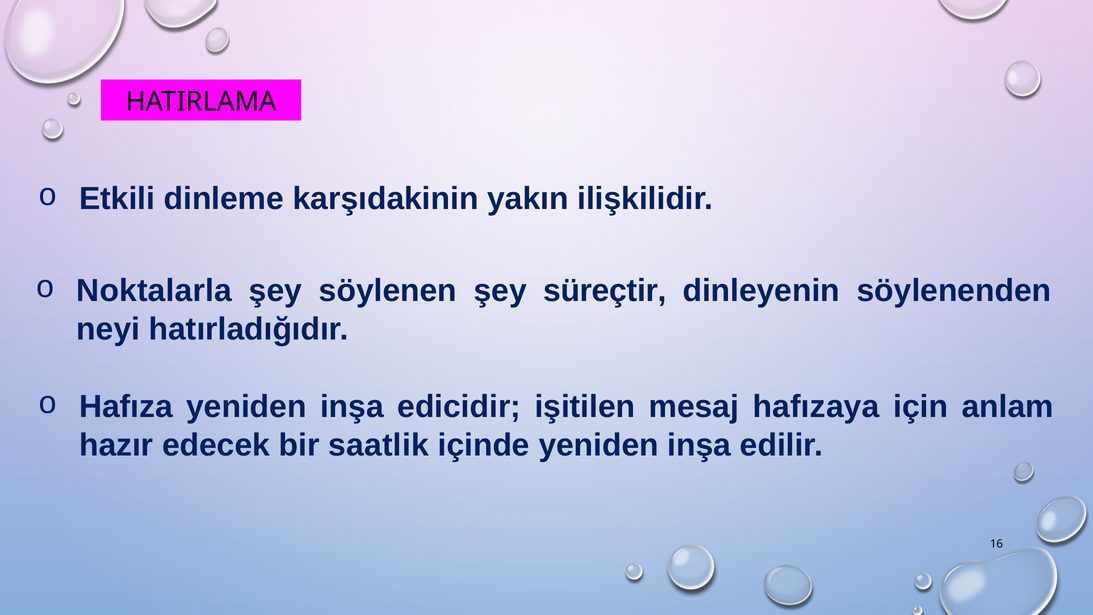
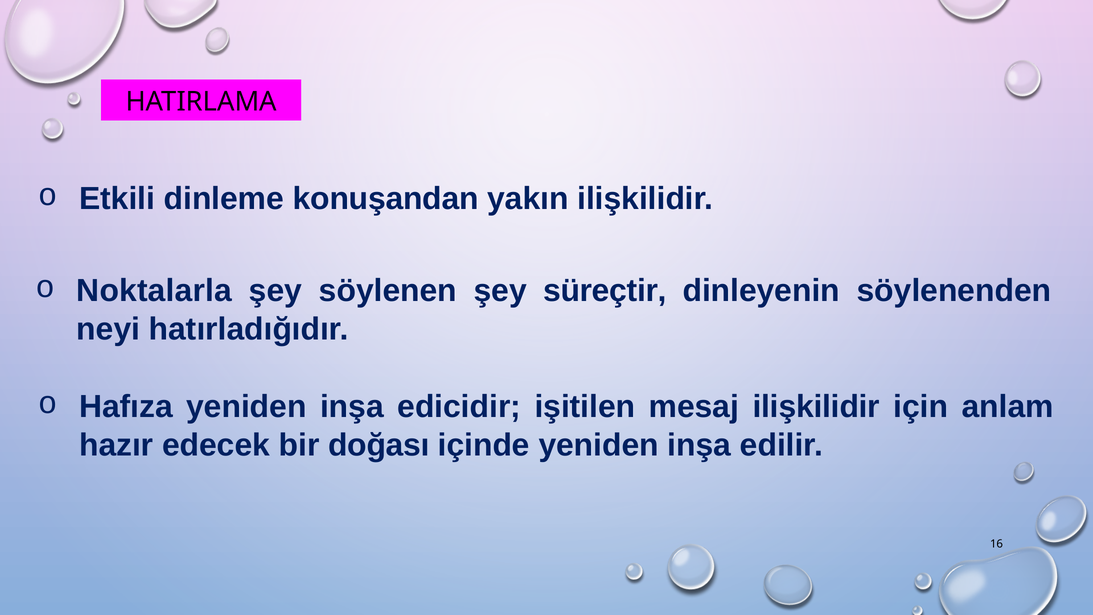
karşıdakinin: karşıdakinin -> konuşandan (386, 199)
mesaj hafızaya: hafızaya -> ilişkilidir (816, 407)
saatlik: saatlik -> doğası (379, 445)
